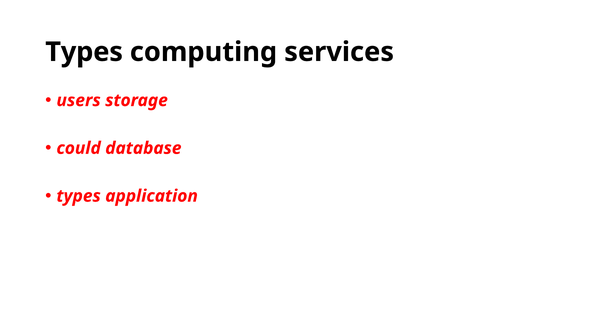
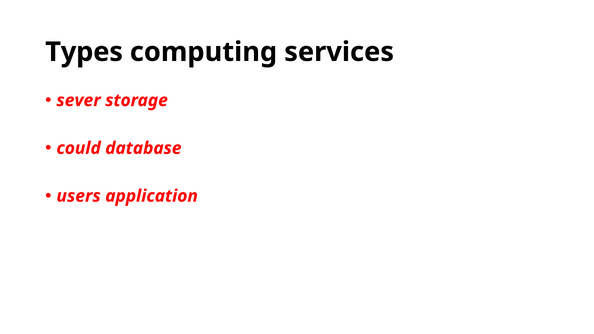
users: users -> sever (79, 100)
types: types -> users (79, 196)
